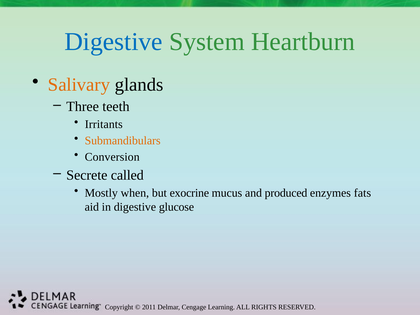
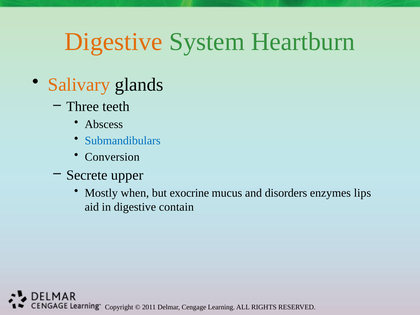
Digestive colour: blue -> orange (114, 42)
Irritants: Irritants -> Abscess (104, 124)
Submandibulars colour: orange -> blue (123, 141)
called: called -> upper (127, 175)
produced: produced -> disorders (286, 193)
fats: fats -> lips (362, 193)
glucose: glucose -> contain (176, 207)
